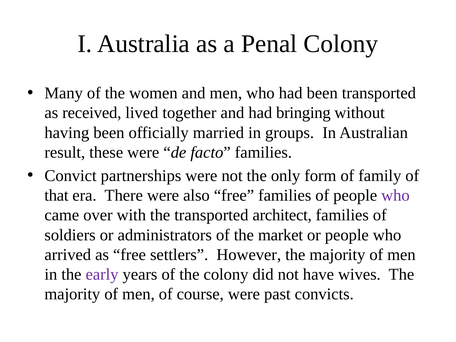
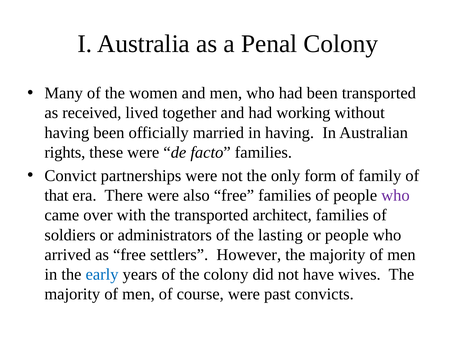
bringing: bringing -> working (303, 113)
in groups: groups -> having (290, 133)
result: result -> rights (65, 152)
market: market -> lasting (280, 235)
early colour: purple -> blue (102, 274)
